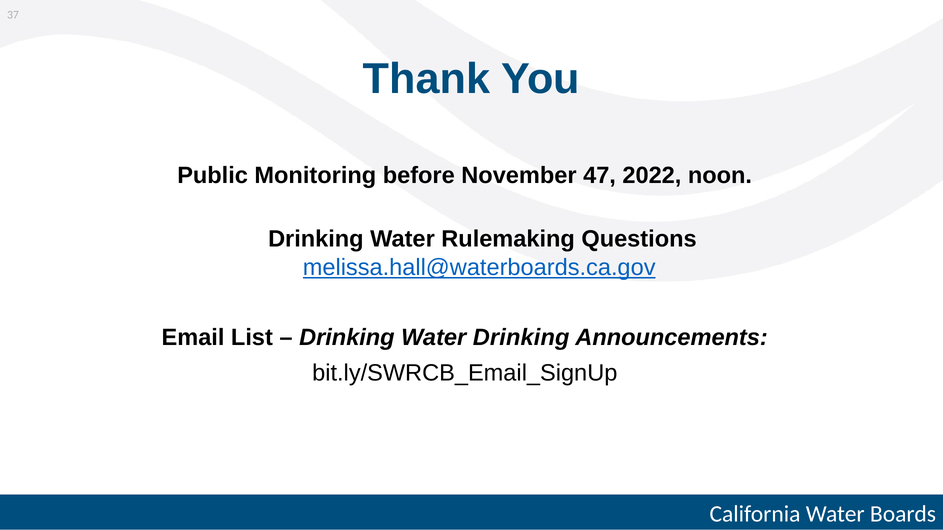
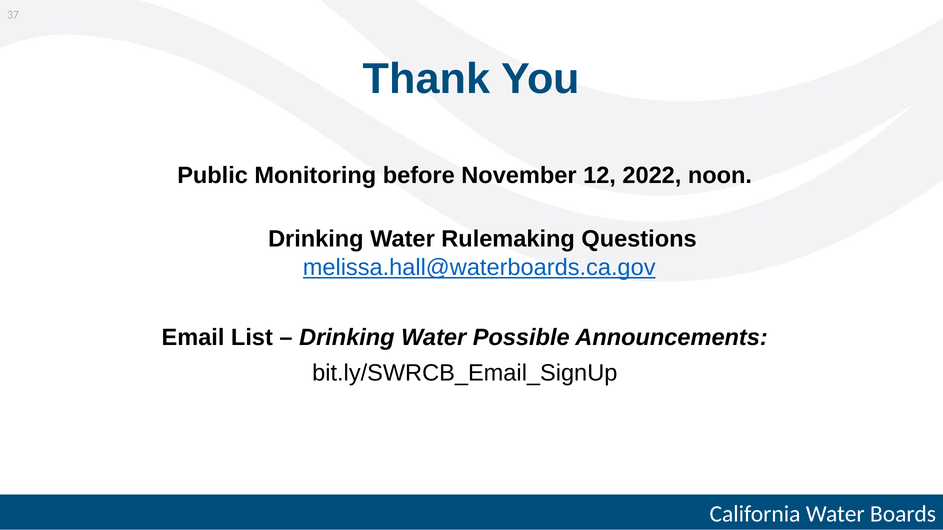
47: 47 -> 12 (600, 175)
Water Drinking: Drinking -> Possible (521, 338)
